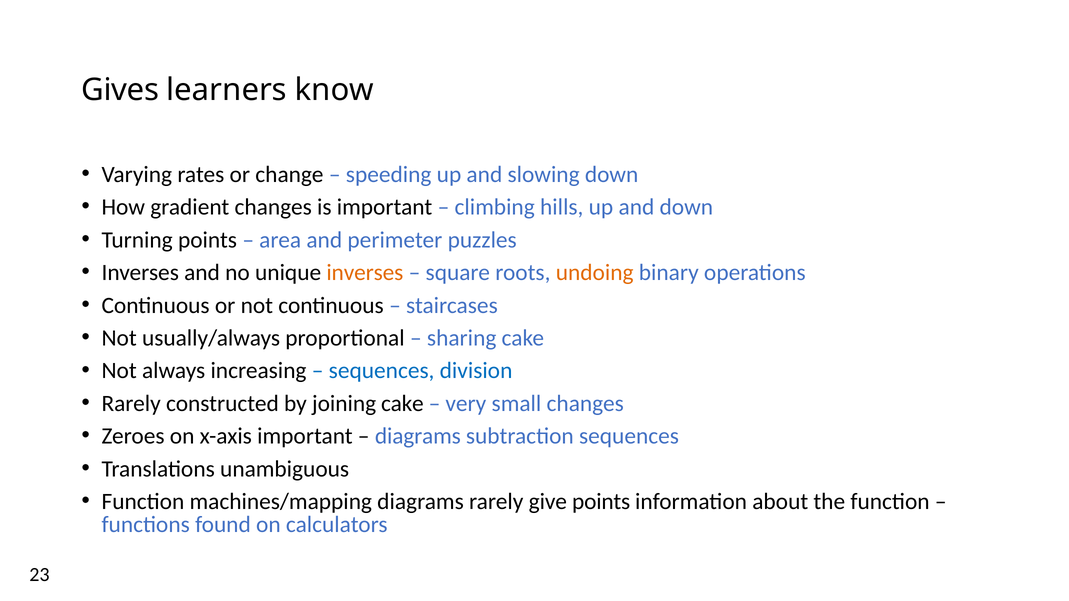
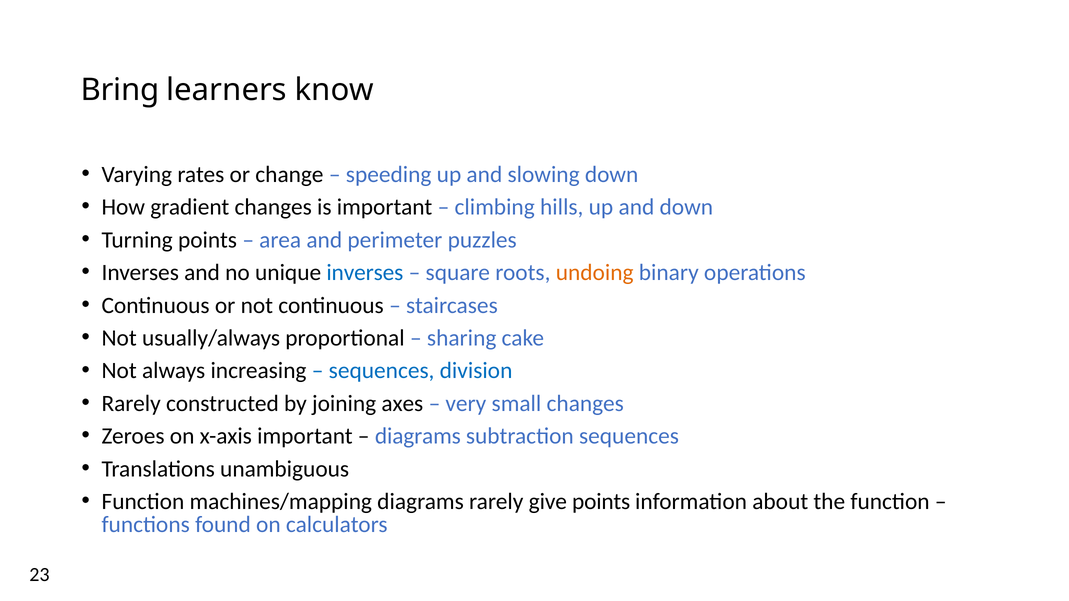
Gives: Gives -> Bring (120, 90)
inverses colour: orange -> blue (365, 273)
joining cake: cake -> axes (402, 404)
